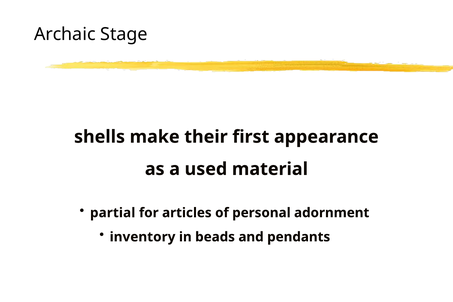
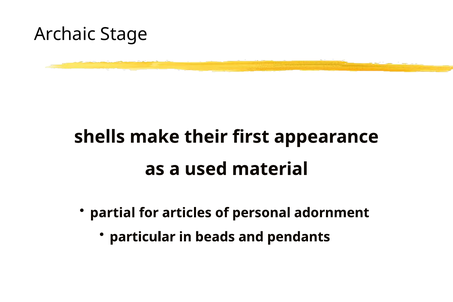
inventory: inventory -> particular (143, 237)
